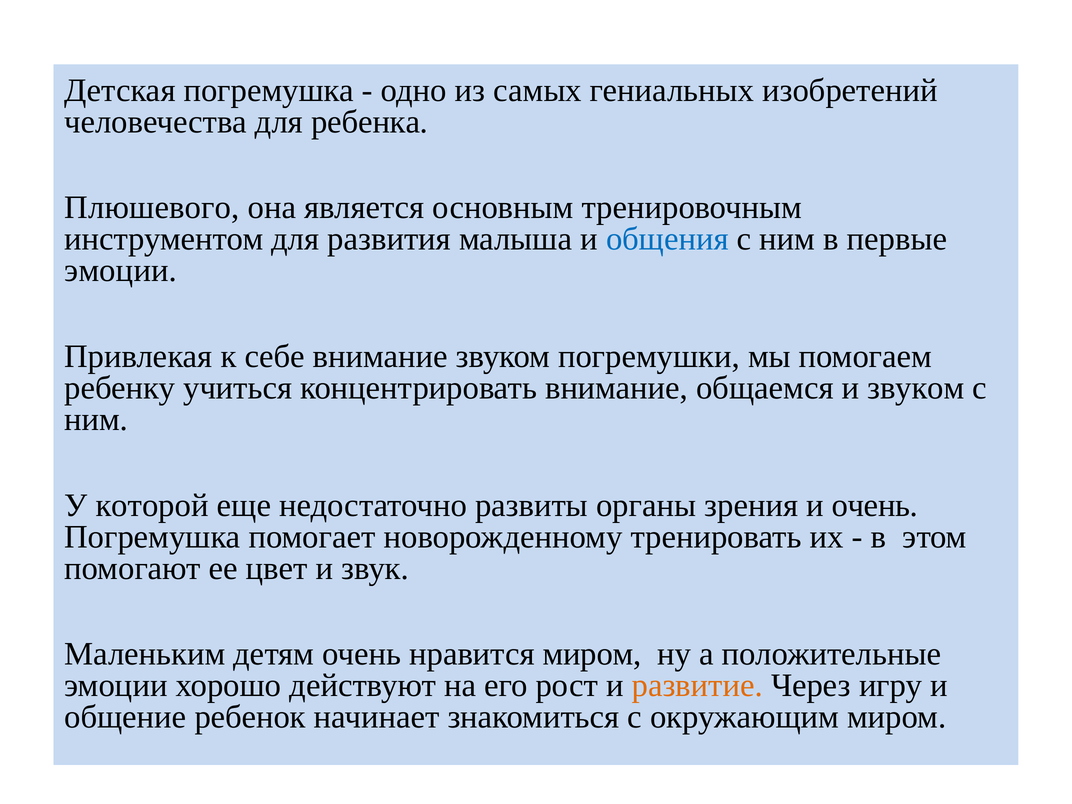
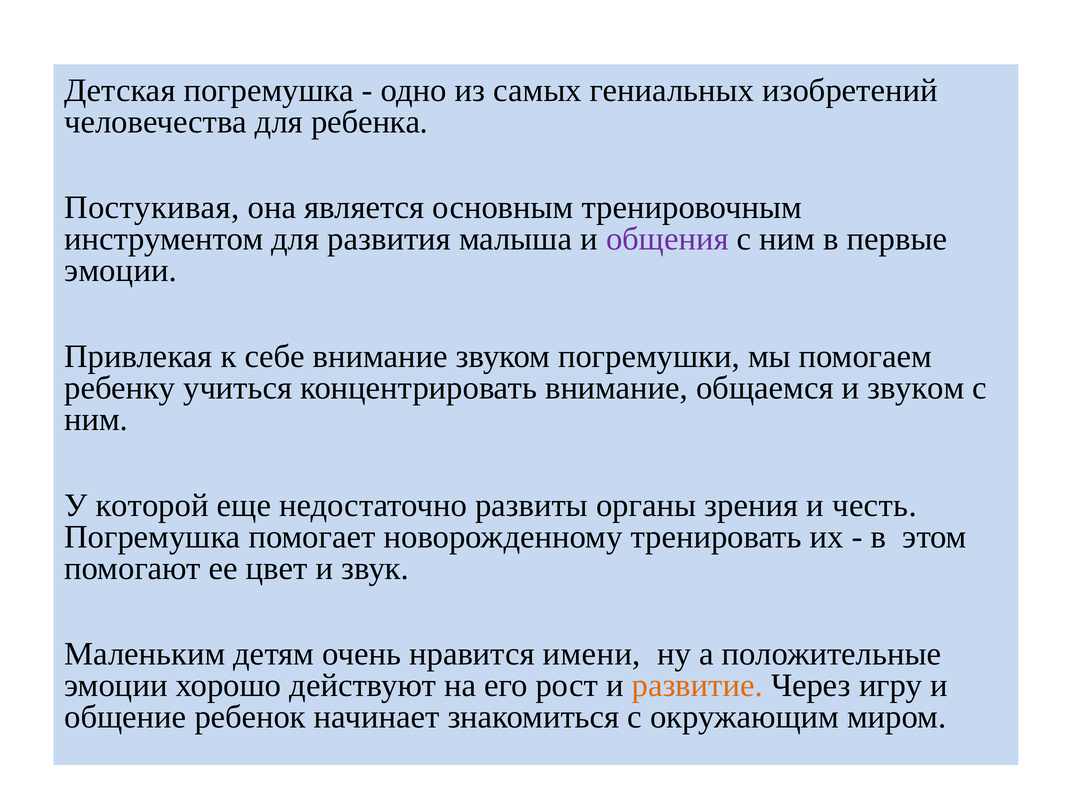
Плюшевого: Плюшевого -> Постукивая (152, 208)
общения colour: blue -> purple (667, 239)
и очень: очень -> честь (875, 505)
нравится миром: миром -> имени (592, 654)
